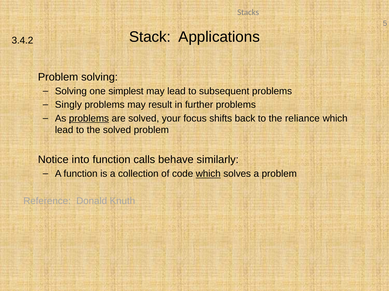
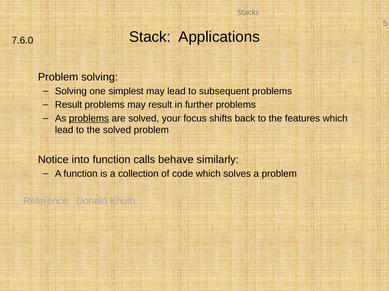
3.4.2: 3.4.2 -> 7.6.0 (22, 41)
Singly: Singly -> Result (68, 105)
reliance: reliance -> features (302, 119)
which underline: present -> none (208, 174)
